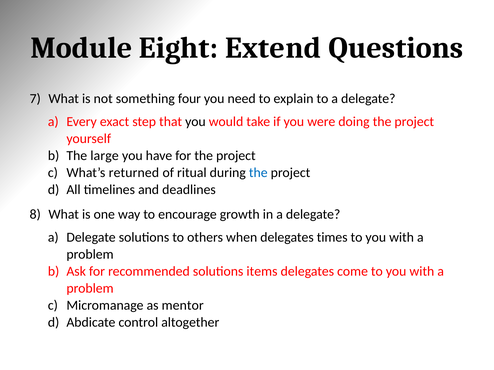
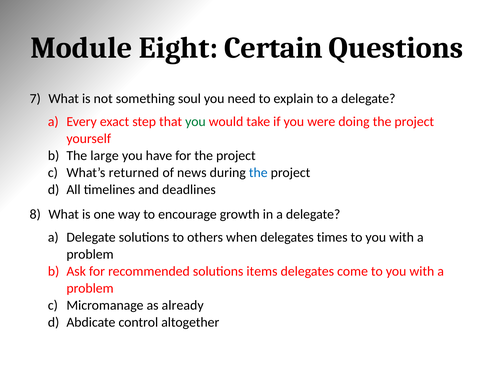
Extend: Extend -> Certain (273, 48)
four: four -> soul (189, 99)
you colour: black -> green (195, 122)
ritual: ritual -> news (192, 173)
mentor: mentor -> already (183, 306)
